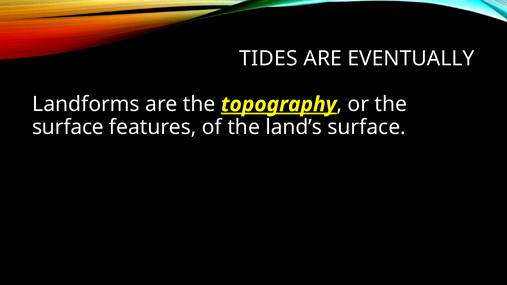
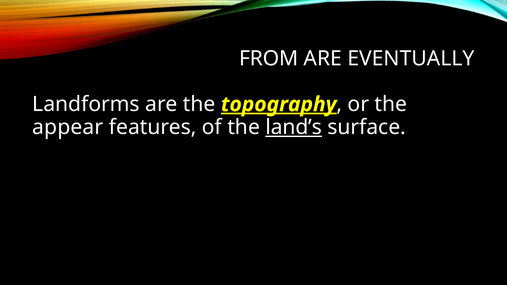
TIDES: TIDES -> FROM (269, 59)
surface: surface -> appear (68, 127)
land’s underline: none -> present (294, 127)
